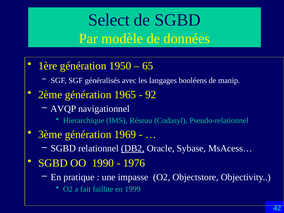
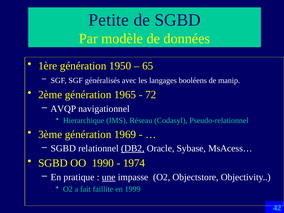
Select: Select -> Petite (109, 20)
92: 92 -> 72 (151, 95)
1976: 1976 -> 1974 (134, 163)
une underline: none -> present (109, 177)
